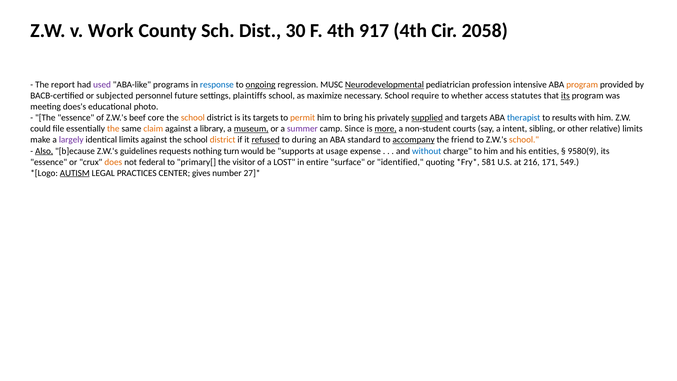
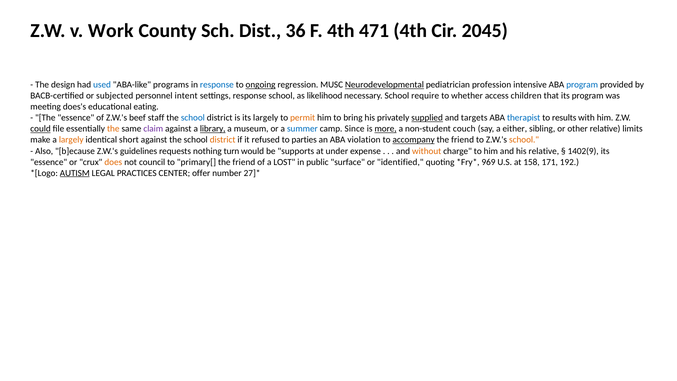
30: 30 -> 36 (296, 31)
917: 917 -> 471 (374, 31)
2058: 2058 -> 2045 (485, 31)
report: report -> design (63, 85)
used colour: purple -> blue (102, 85)
program colour: orange -> blue (582, 85)
future: future -> intent (186, 96)
settings plaintiffs: plaintiffs -> response (250, 96)
maximize: maximize -> likelihood (325, 96)
statutes: statutes -> children (526, 96)
its underline: present -> none (565, 96)
photo: photo -> eating (146, 107)
core: core -> staff (156, 118)
school colour: orange -> blue (193, 118)
its targets: targets -> largely (266, 118)
could underline: none -> present (41, 129)
claim colour: orange -> purple (153, 129)
library underline: none -> present (213, 129)
museum underline: present -> none (251, 129)
summer colour: purple -> blue (302, 129)
courts: courts -> couch (464, 129)
intent: intent -> either (515, 129)
largely colour: purple -> orange (71, 140)
identical limits: limits -> short (129, 140)
refused underline: present -> none (266, 140)
during: during -> parties (304, 140)
standard: standard -> violation (364, 140)
Also underline: present -> none (44, 151)
usage: usage -> under (337, 151)
without colour: blue -> orange (427, 151)
his entities: entities -> relative (544, 151)
9580(9: 9580(9 -> 1402(9 (583, 151)
federal: federal -> council (152, 162)
visitor: visitor -> friend (244, 162)
entire: entire -> public (317, 162)
581: 581 -> 969 (488, 162)
216: 216 -> 158 (532, 162)
549: 549 -> 192 (569, 162)
gives: gives -> offer (201, 173)
